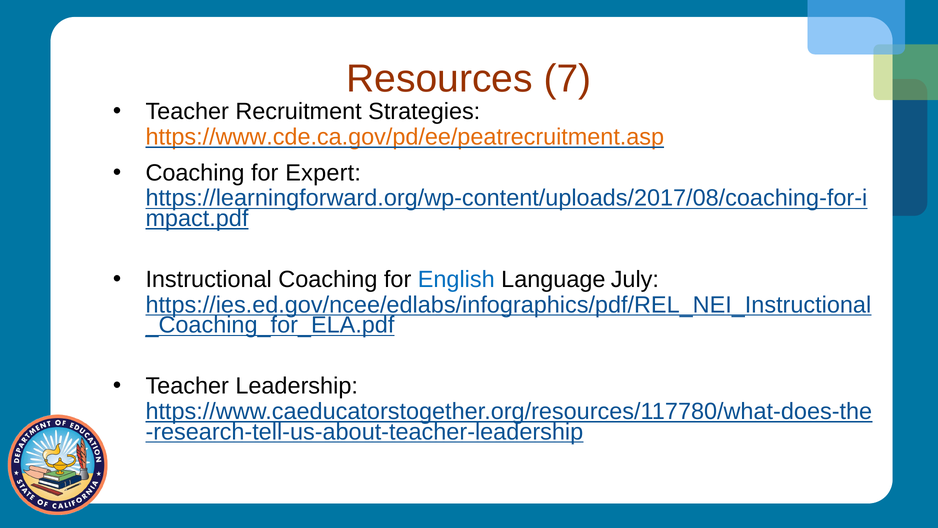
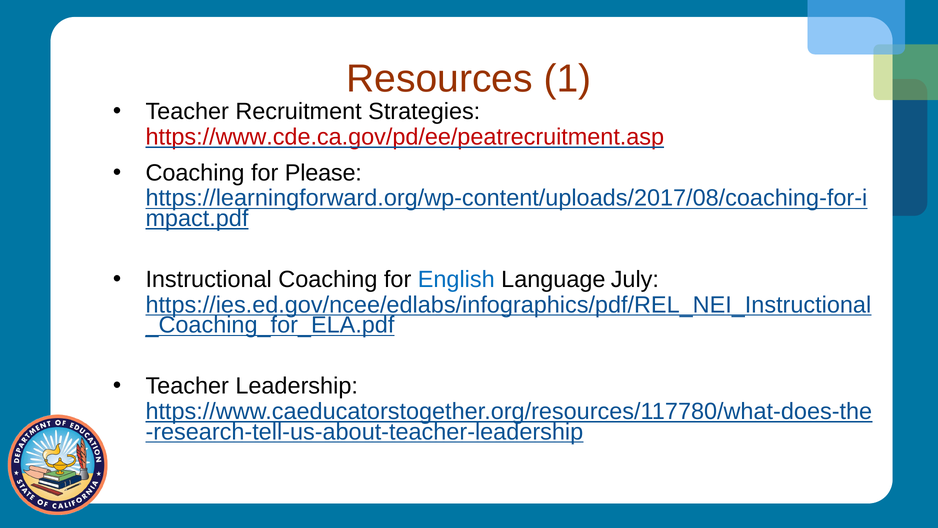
7: 7 -> 1 (567, 79)
https://www.cde.ca.gov/pd/ee/peatrecruitment.asp colour: orange -> red (405, 137)
Expert: Expert -> Please (323, 173)
